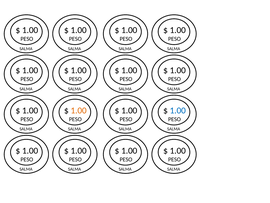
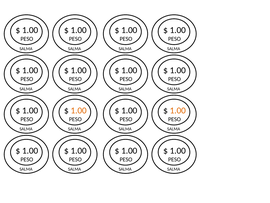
1.00 colour: blue -> orange (178, 110)
